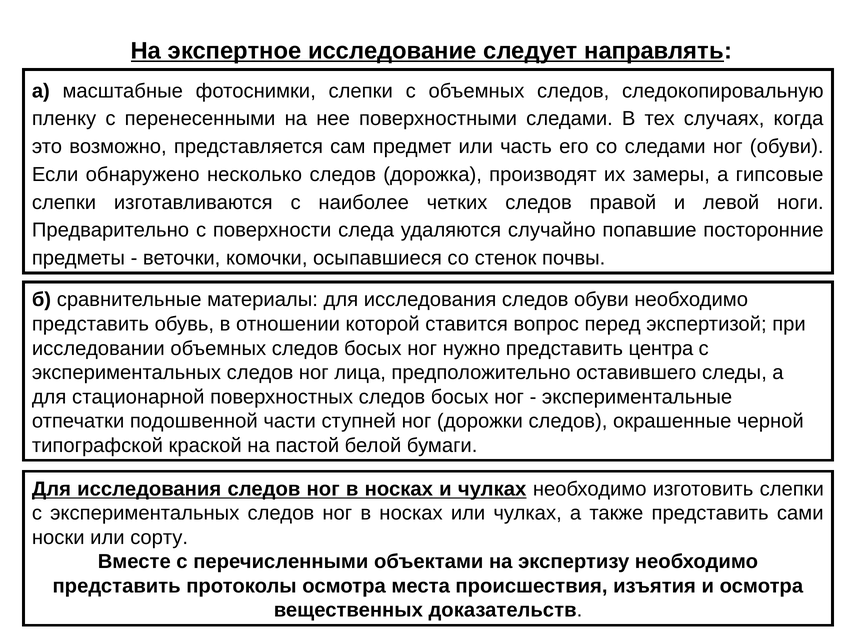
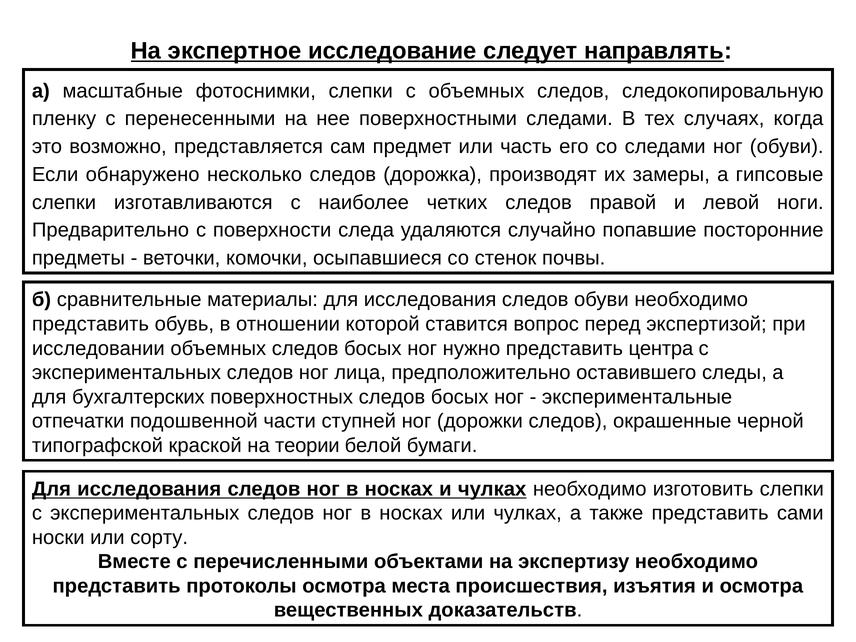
стационарной: стационарной -> бухгалтерских (138, 397)
пастой: пастой -> теории (307, 445)
